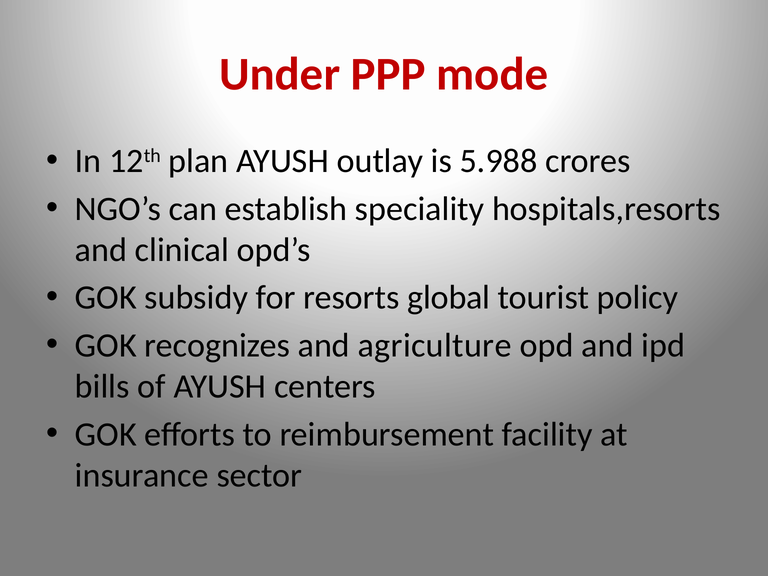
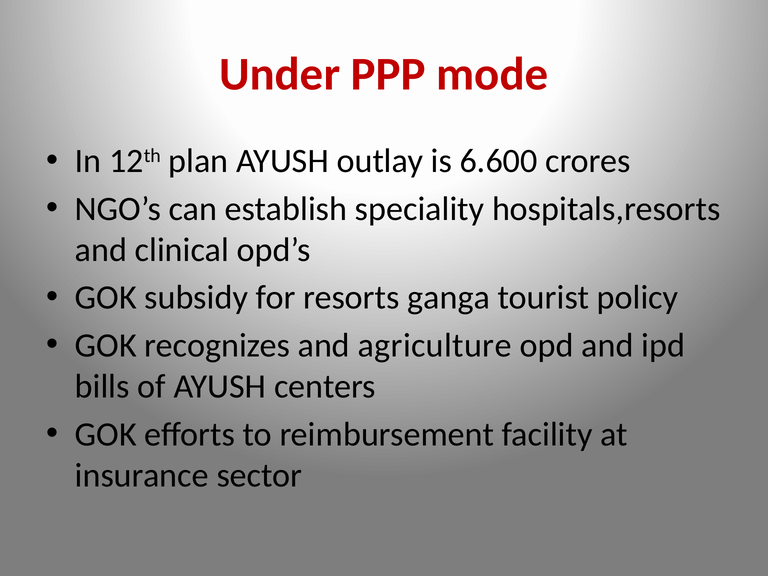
5.988: 5.988 -> 6.600 (499, 161)
global: global -> ganga (449, 298)
